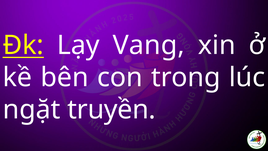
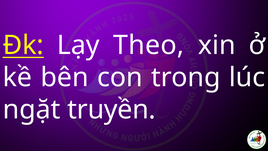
Vang: Vang -> Theo (149, 45)
